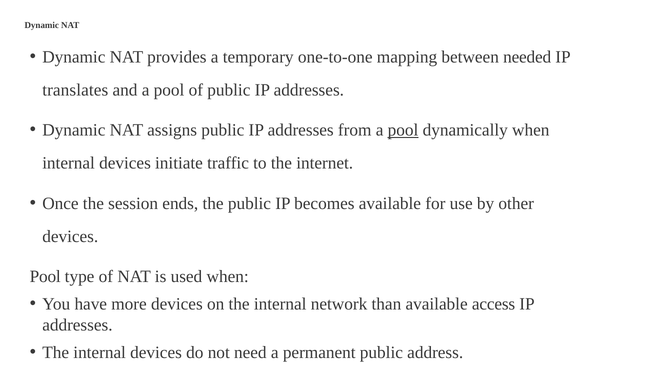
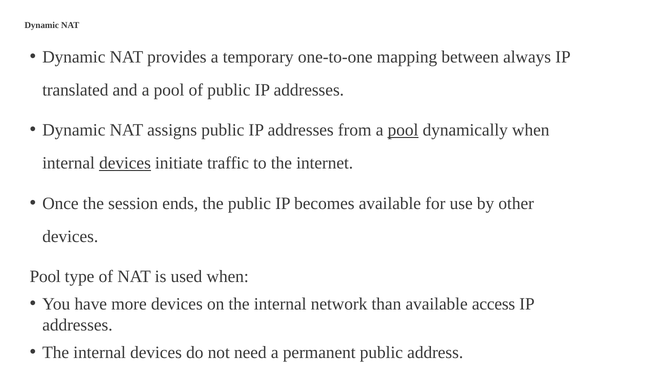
needed: needed -> always (527, 57)
translates: translates -> translated (75, 90)
devices underline: none -> present (125, 163)
